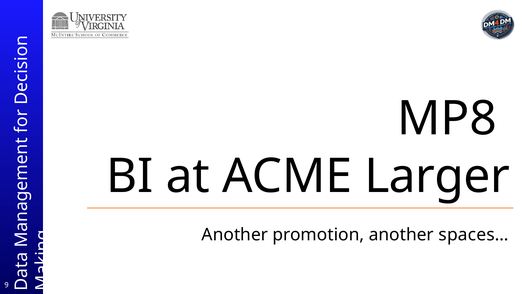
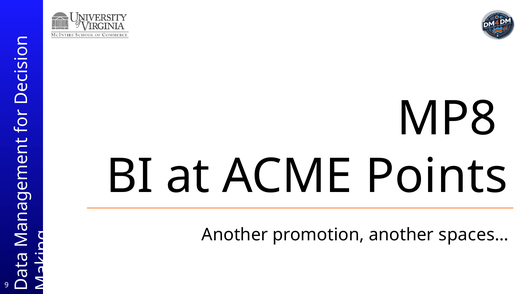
Larger: Larger -> Points (437, 176)
